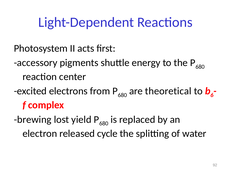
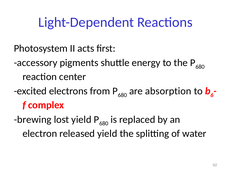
theoretical: theoretical -> absorption (168, 91)
released cycle: cycle -> yield (107, 134)
